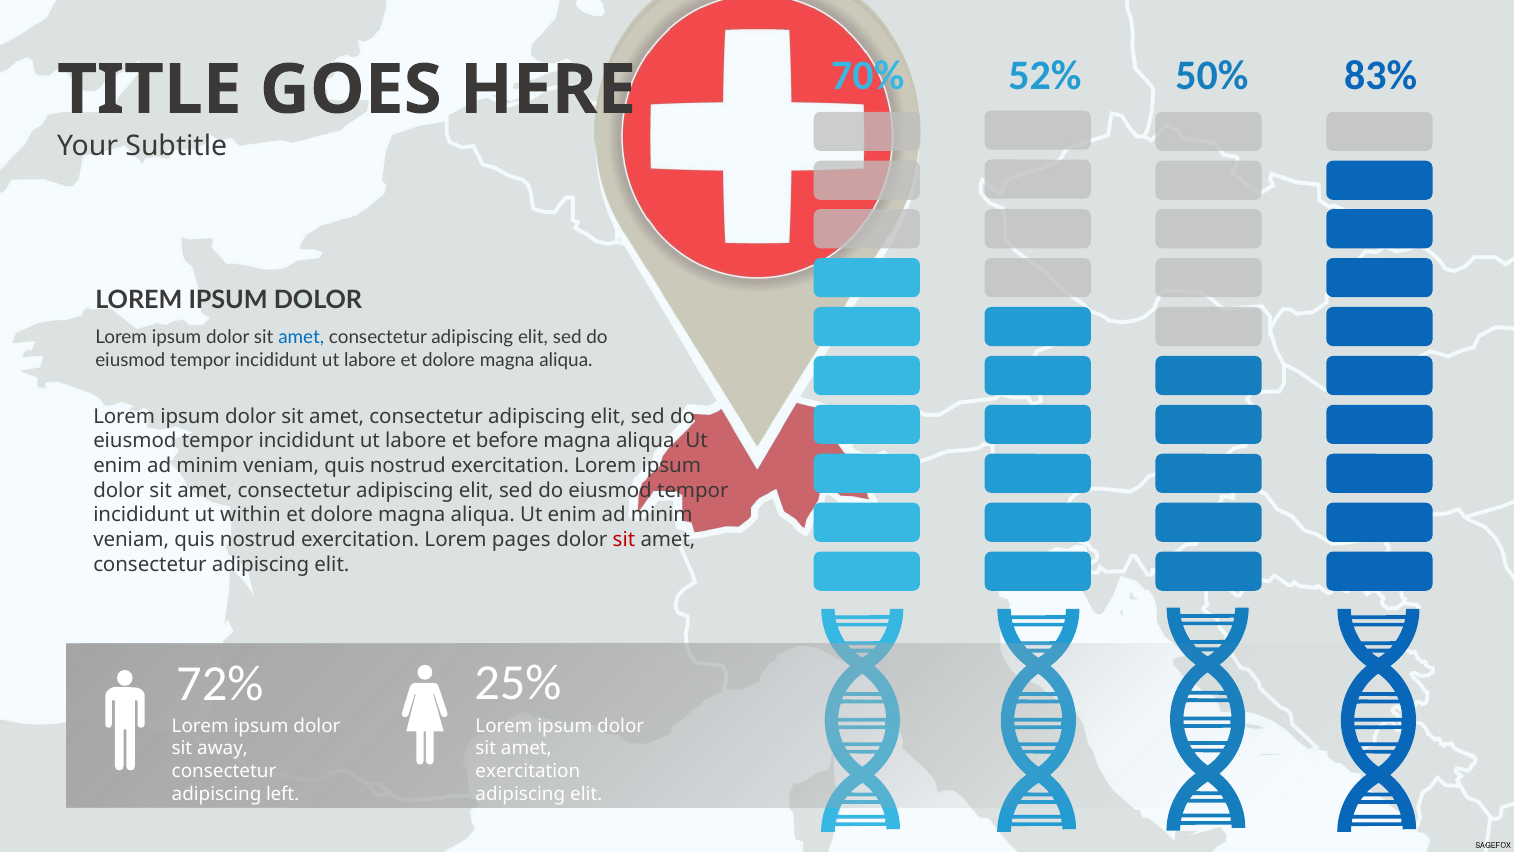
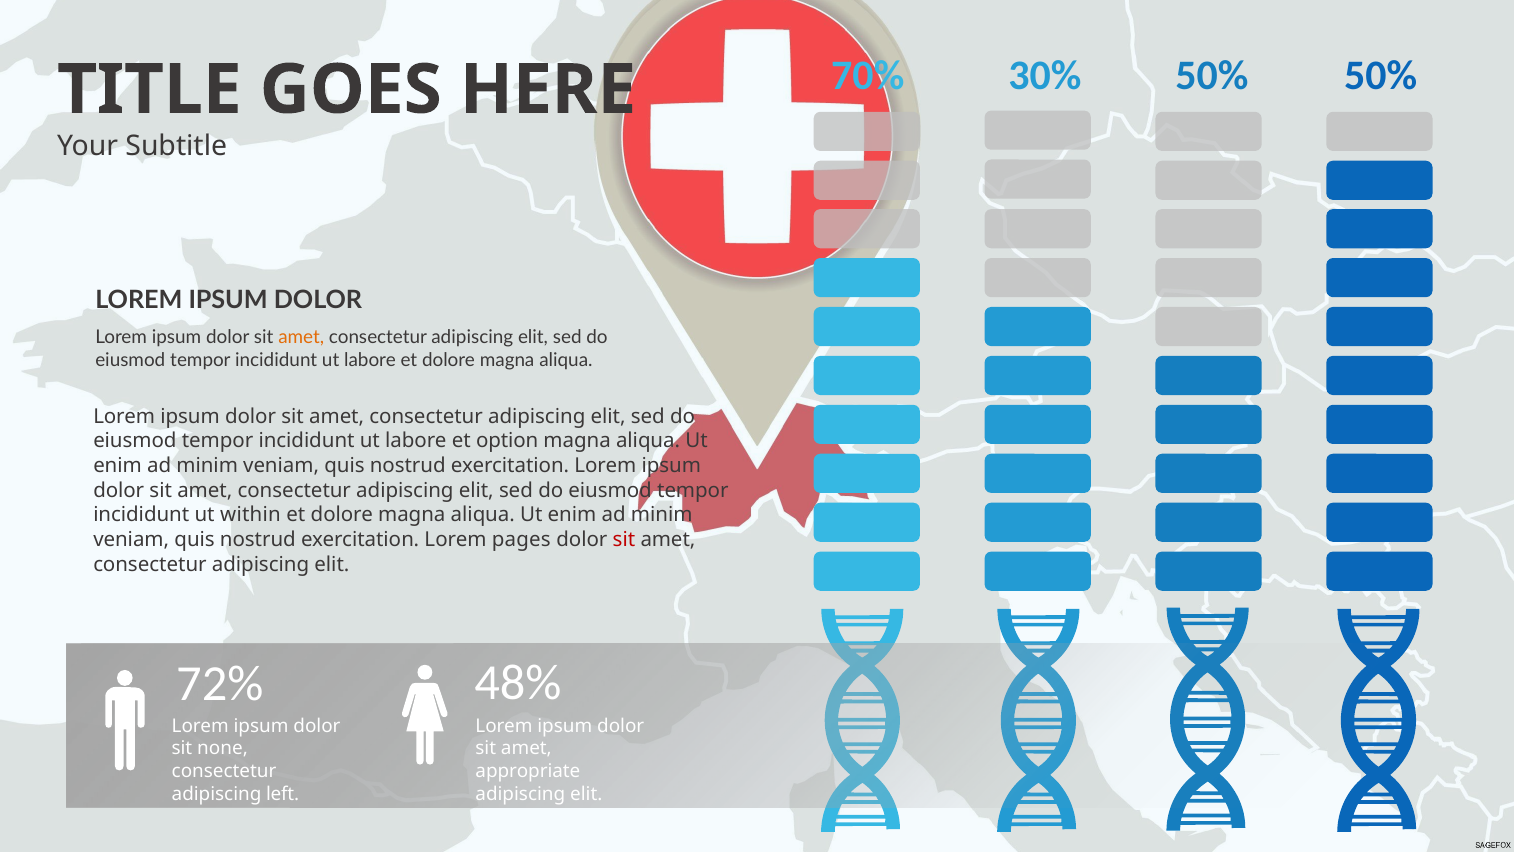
52%: 52% -> 30% (1045, 76)
50% 83%: 83% -> 50% (1381, 76)
amet colour: blue -> orange (301, 337)
before: before -> option (507, 441)
25%: 25% -> 48% (518, 682)
away: away -> none (223, 748)
exercitation: exercitation -> appropriate (528, 771)
